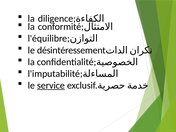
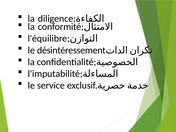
service underline: present -> none (51, 85)
